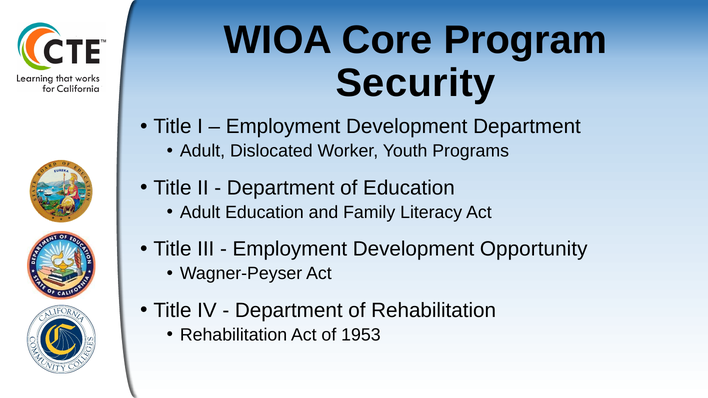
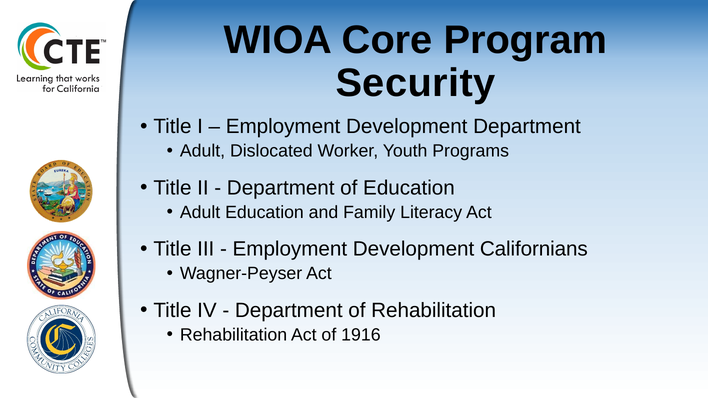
Opportunity: Opportunity -> Californians (534, 249)
1953: 1953 -> 1916 (361, 335)
